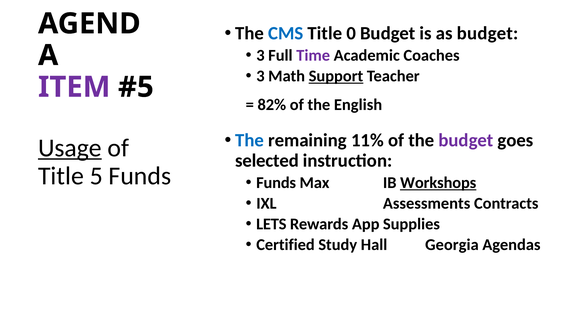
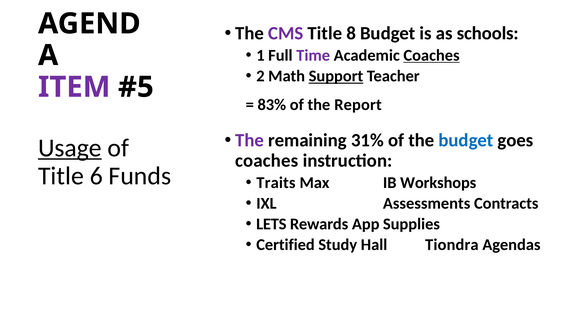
CMS colour: blue -> purple (286, 33)
0: 0 -> 8 (351, 33)
as budget: budget -> schools (488, 33)
3: 3 -> 1 (260, 55)
Coaches underline: none -> present (432, 55)
3: 3 -> 2 (260, 76)
82%: 82% -> 83% (272, 105)
English: English -> Report (358, 105)
The colour: blue -> purple (250, 140)
11%: 11% -> 31% (367, 140)
budget colour: purple -> blue (466, 140)
selected: selected -> coaches (267, 161)
5: 5 -> 6 (96, 176)
Funds: Funds -> Traits (276, 183)
Workshops underline: present -> none (438, 183)
Georgia: Georgia -> Tiondra (452, 245)
